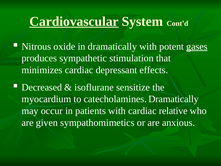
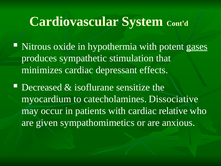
Cardiovascular underline: present -> none (74, 21)
in dramatically: dramatically -> hypothermia (112, 46)
catecholamines Dramatically: Dramatically -> Dissociative (173, 99)
